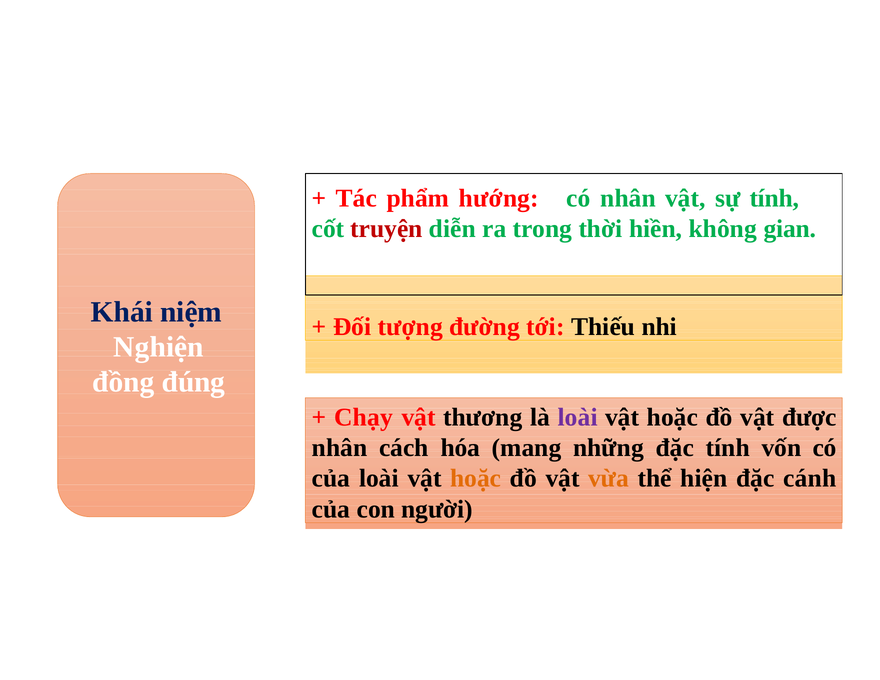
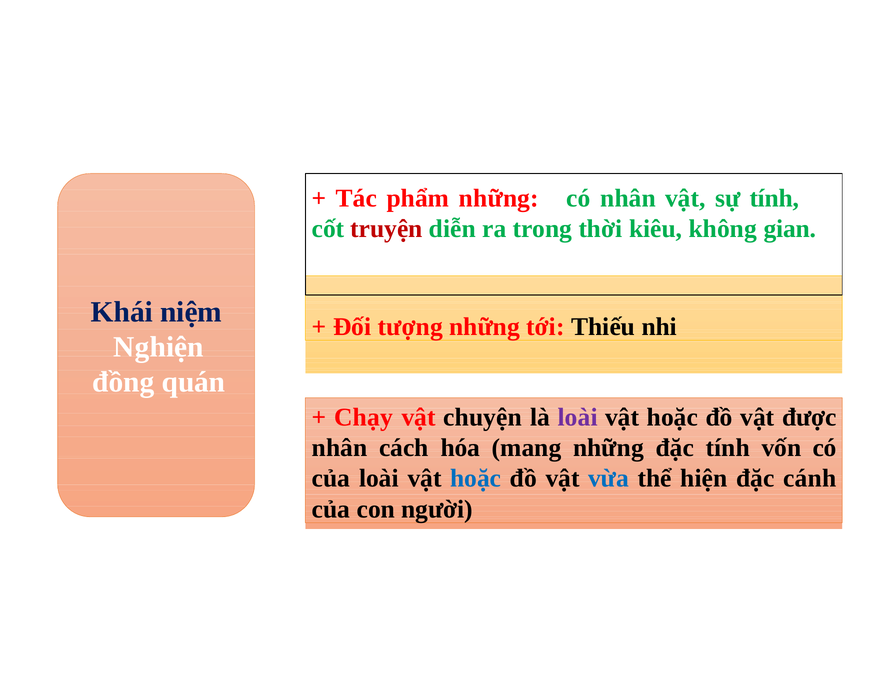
phẩm hướng: hướng -> những (499, 198)
hiền: hiền -> kiêu (656, 229)
tượng đường: đường -> những (485, 327)
đúng: đúng -> quán (193, 382)
thương: thương -> chuyện (483, 417)
hoặc colour: orange -> blue (476, 479)
vừa colour: orange -> blue (609, 479)
